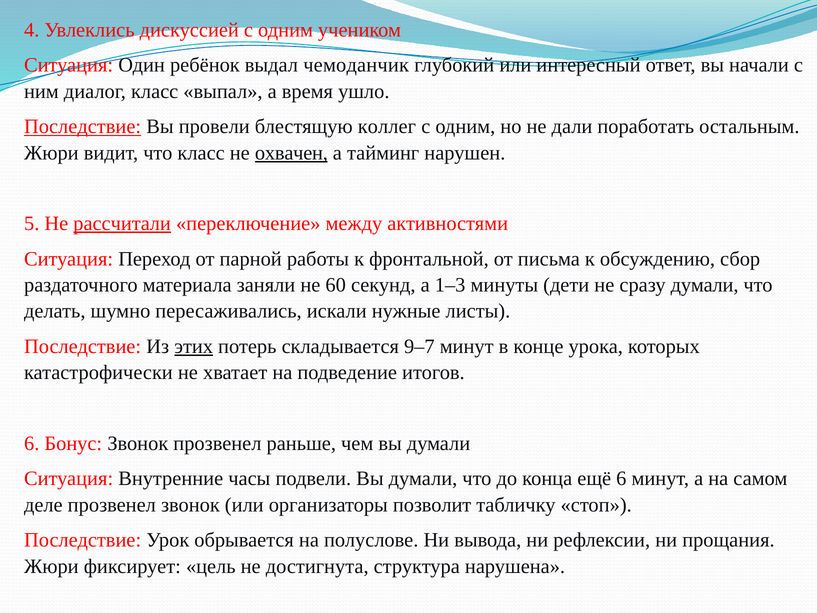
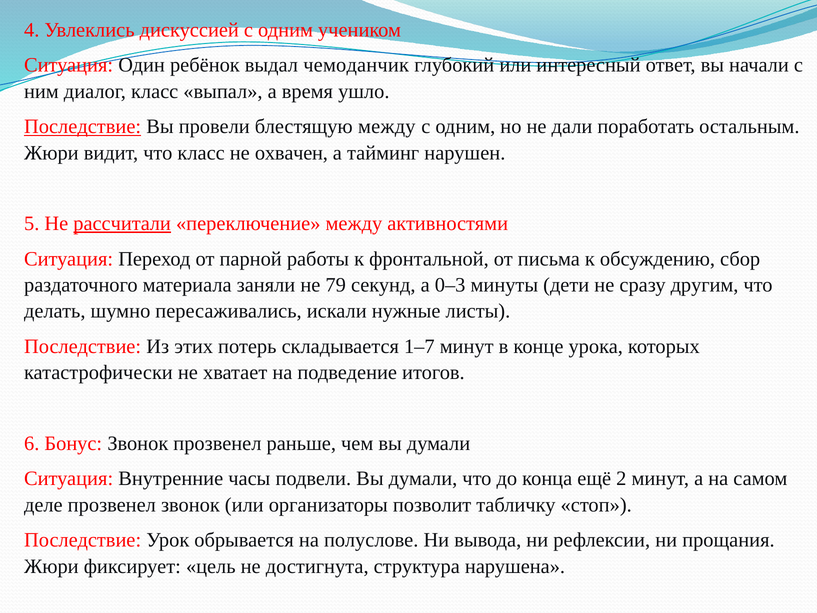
блестящую коллег: коллег -> между (387, 127)
охвачен underline: present -> none (291, 153)
60: 60 -> 79 (336, 285)
1–3: 1–3 -> 0–3 (450, 285)
сразу думали: думали -> другим (705, 285)
этих underline: present -> none (194, 346)
9–7: 9–7 -> 1–7 (419, 346)
ещё 6: 6 -> 2 (621, 478)
